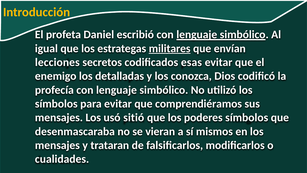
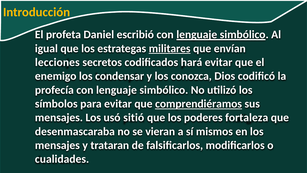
esas: esas -> hará (192, 62)
detalladas: detalladas -> condensar (120, 76)
comprendiéramos underline: none -> present (199, 104)
poderes símbolos: símbolos -> fortaleza (247, 117)
